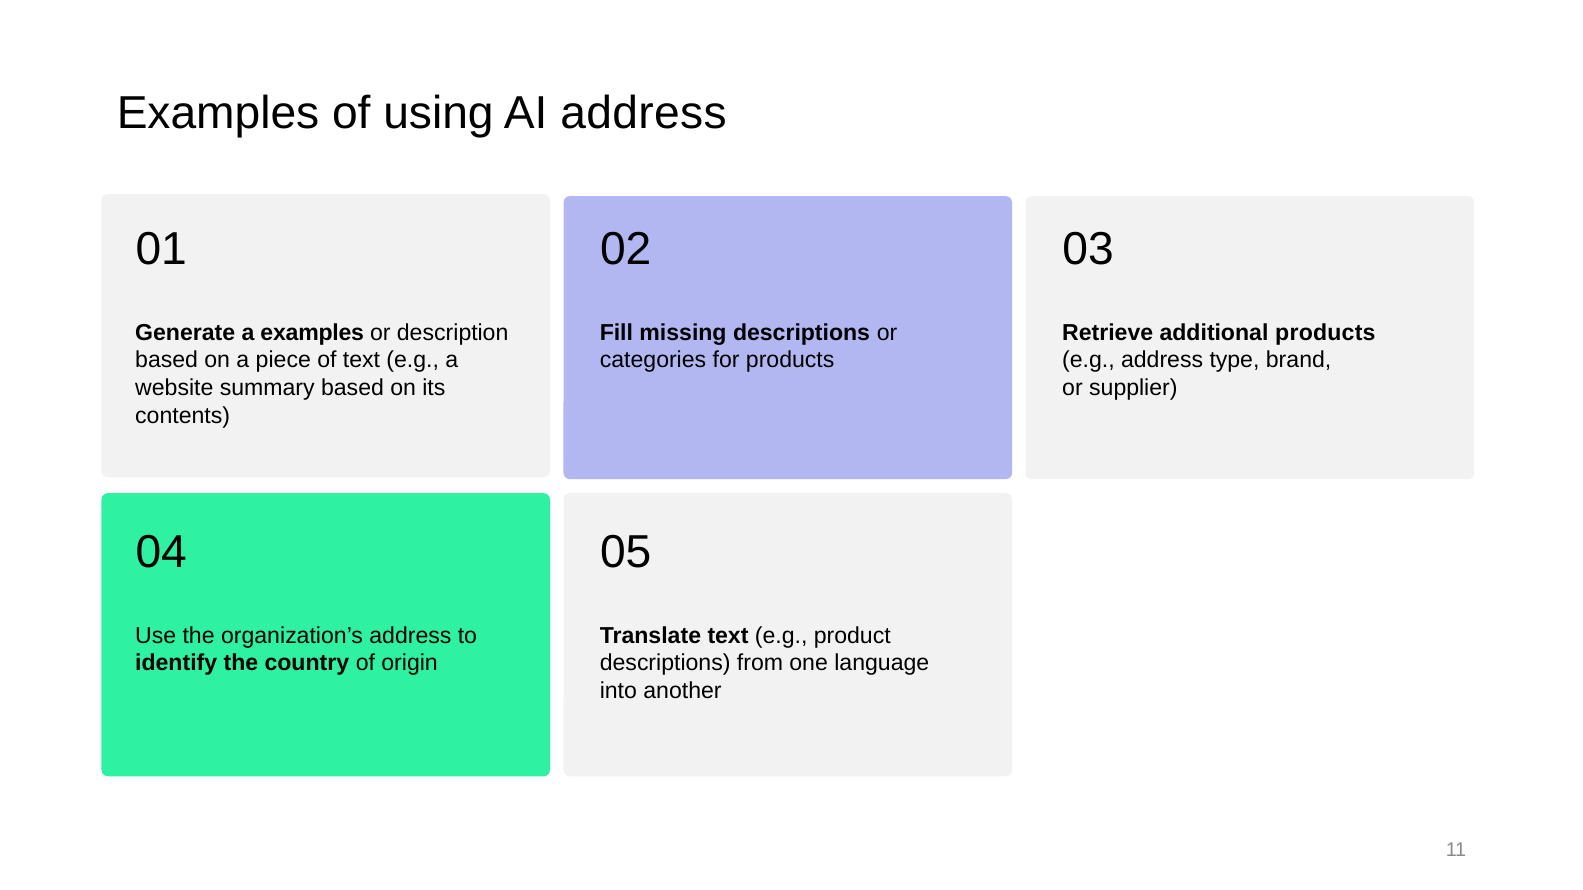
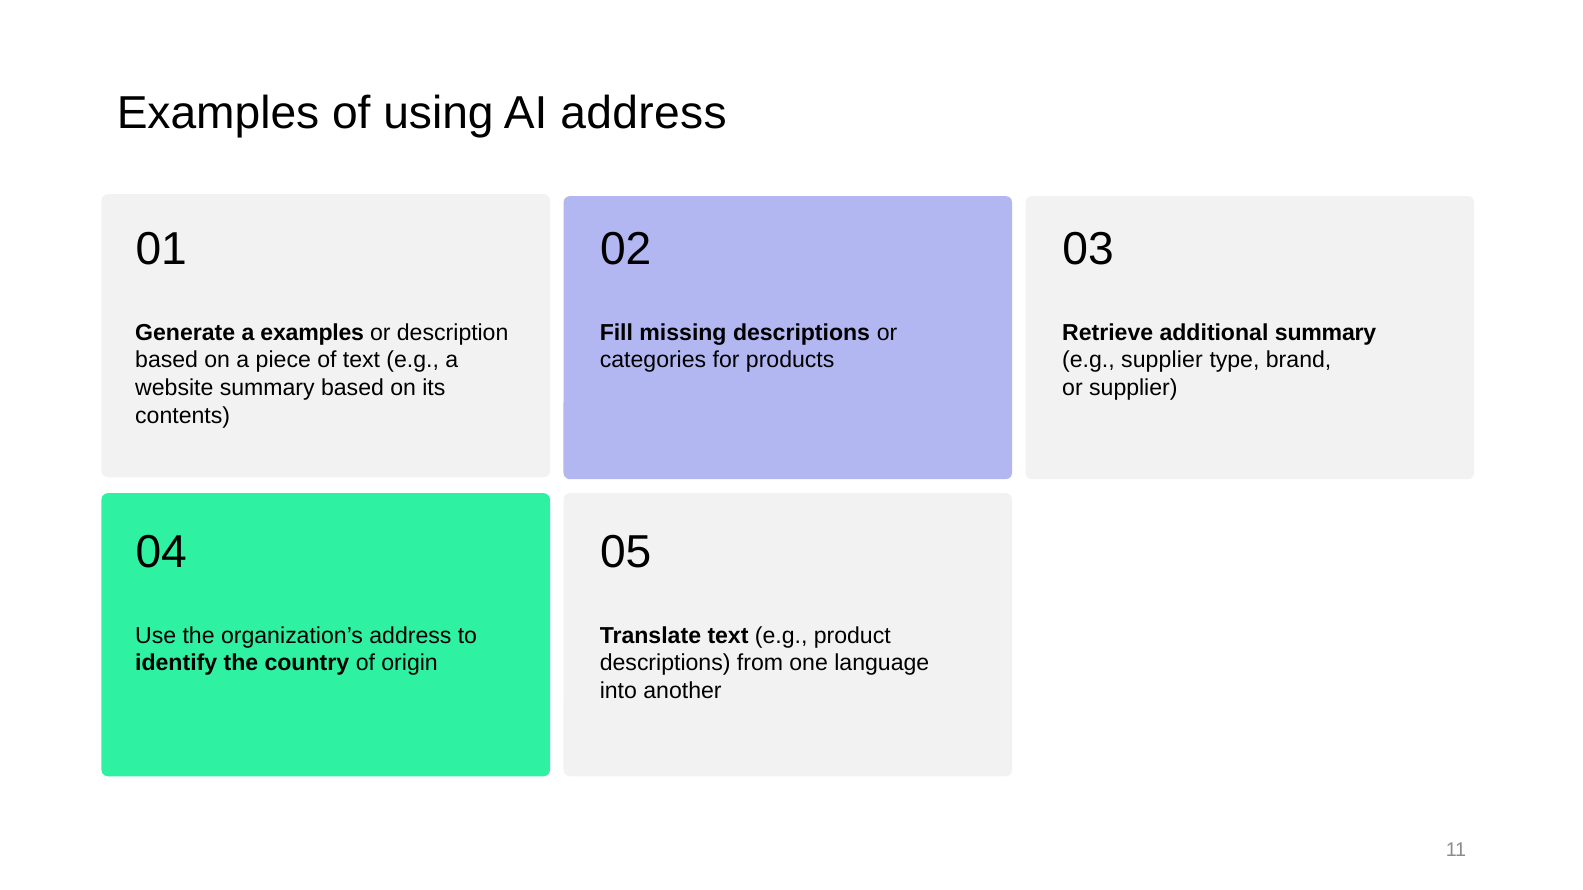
additional products: products -> summary (1326, 333)
e.g address: address -> supplier (1162, 360)
